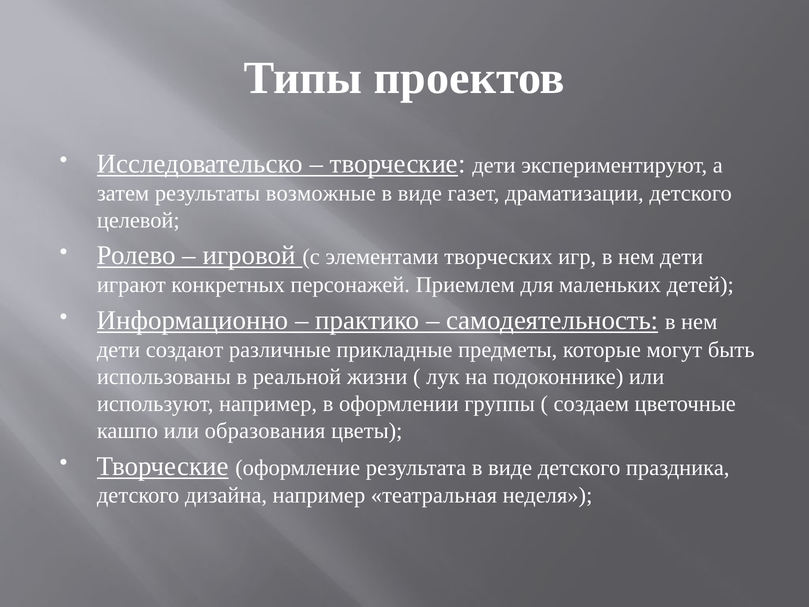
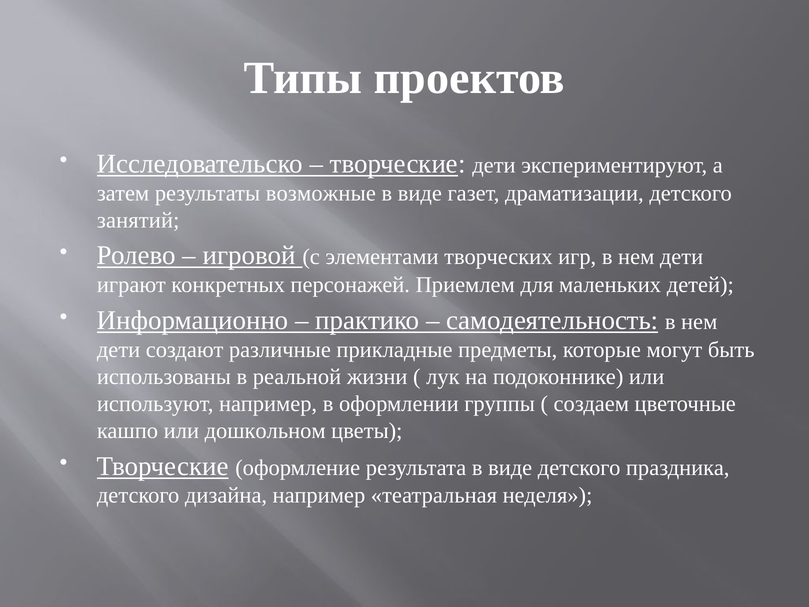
целевой: целевой -> занятий (138, 220)
образования: образования -> дошкольном (265, 431)
